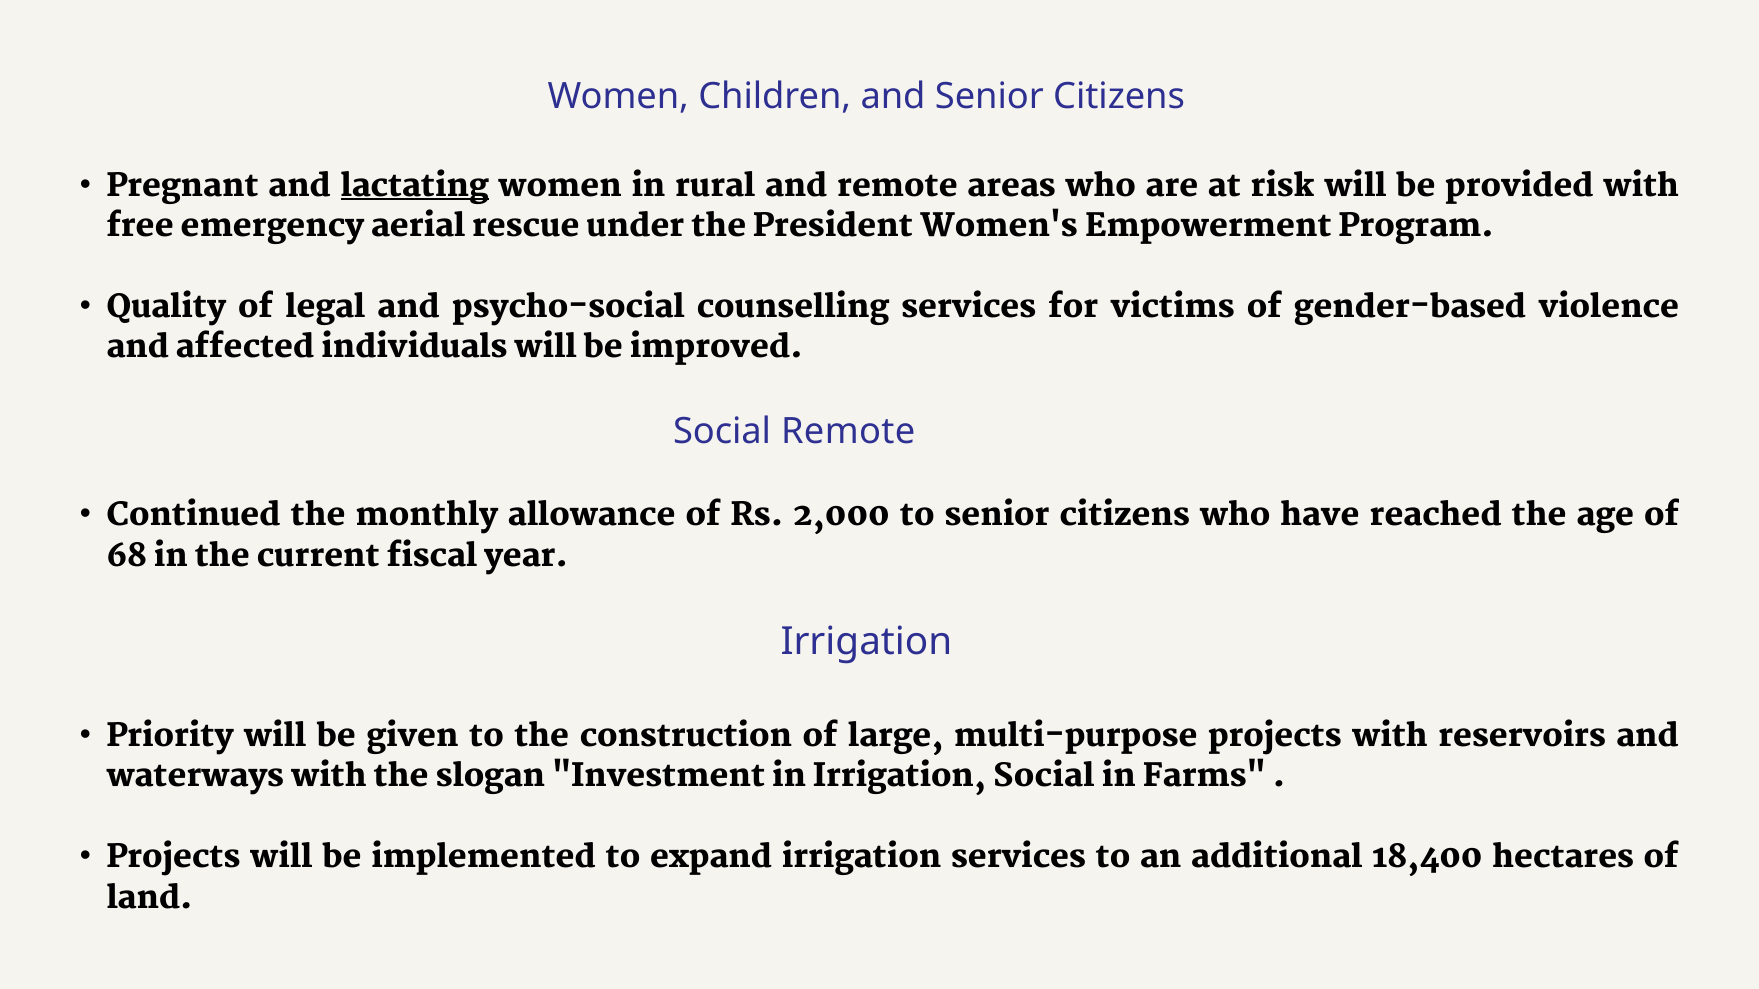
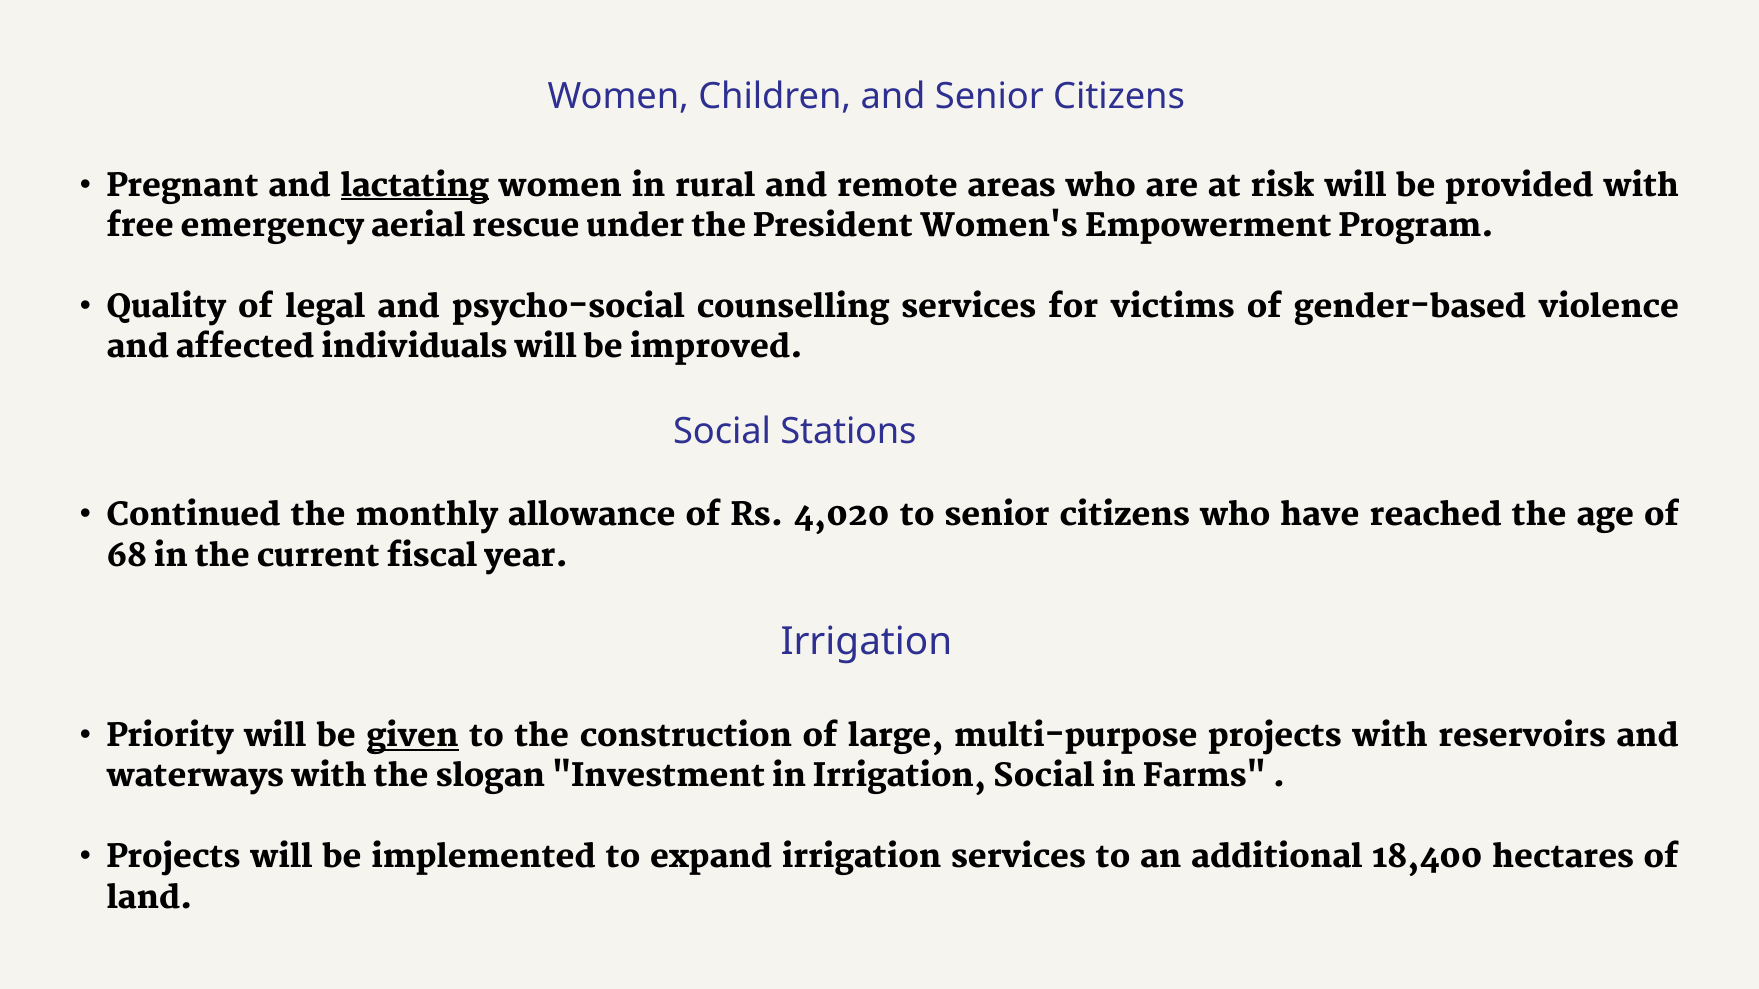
Social Remote: Remote -> Stations (848, 432)
2,000: 2,000 -> 4,020 (841, 516)
given underline: none -> present (413, 736)
